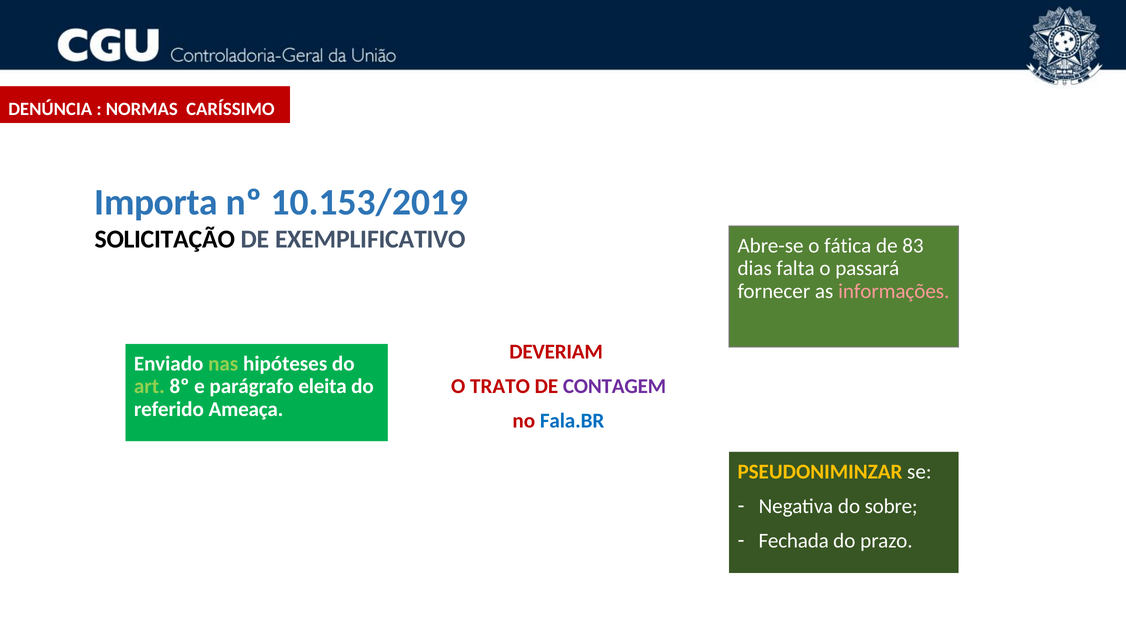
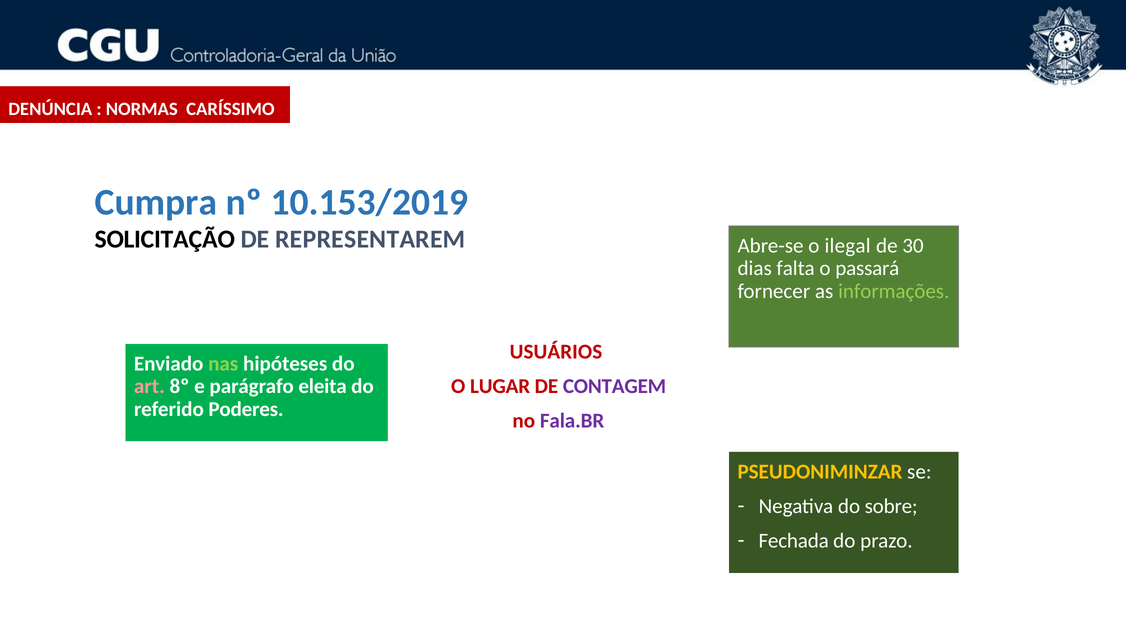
Importa: Importa -> Cumpra (156, 202)
EXEMPLIFICATIVO: EXEMPLIFICATIVO -> REPRESENTAREM (370, 239)
fática: fática -> ilegal (848, 246)
83: 83 -> 30 (913, 246)
informações colour: pink -> light green (894, 291)
DEVERIAM: DEVERIAM -> USUÁRIOS (556, 352)
TRATO: TRATO -> LUGAR (500, 386)
art colour: light green -> pink (149, 387)
Ameaça: Ameaça -> Poderes (246, 409)
Fala.BR colour: blue -> purple (572, 421)
